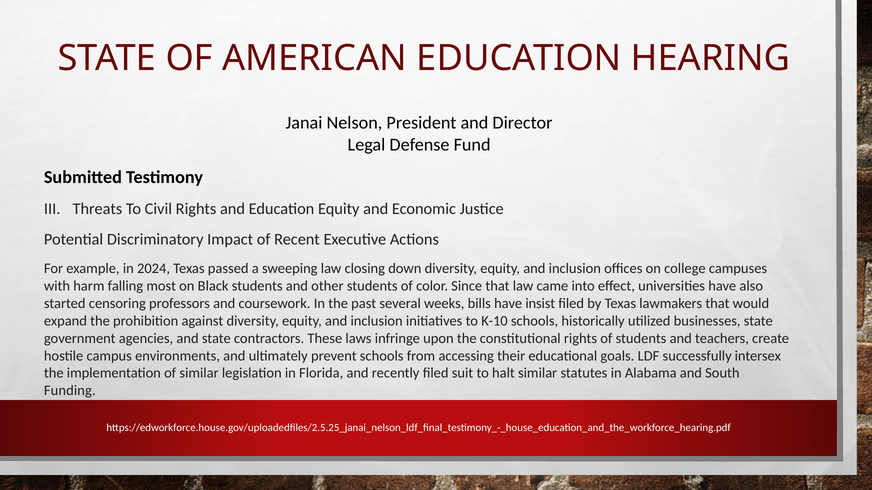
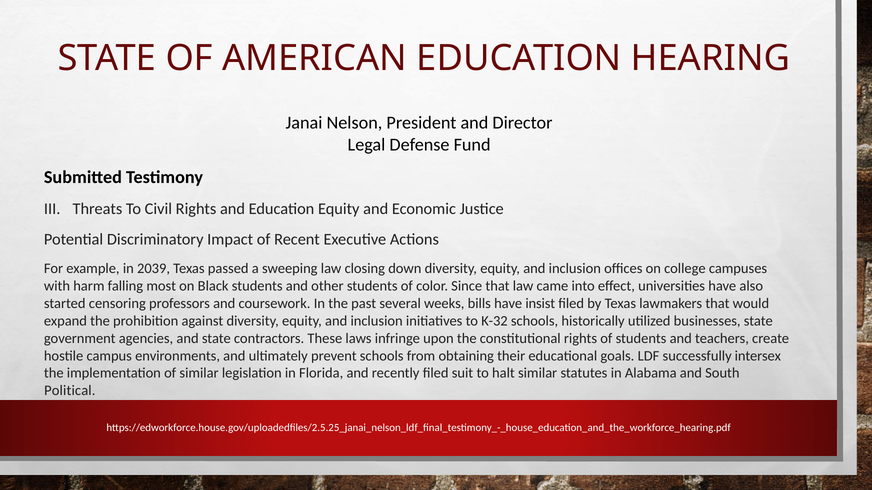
2024: 2024 -> 2039 (154, 269)
K-10: K-10 -> K-32 (494, 321)
accessing: accessing -> obtaining (466, 356)
Funding: Funding -> Political (70, 391)
